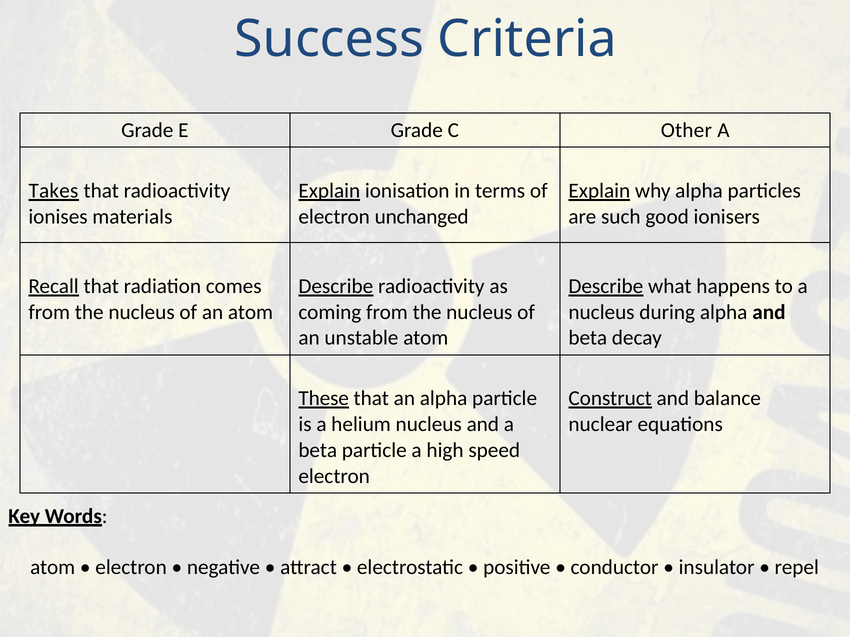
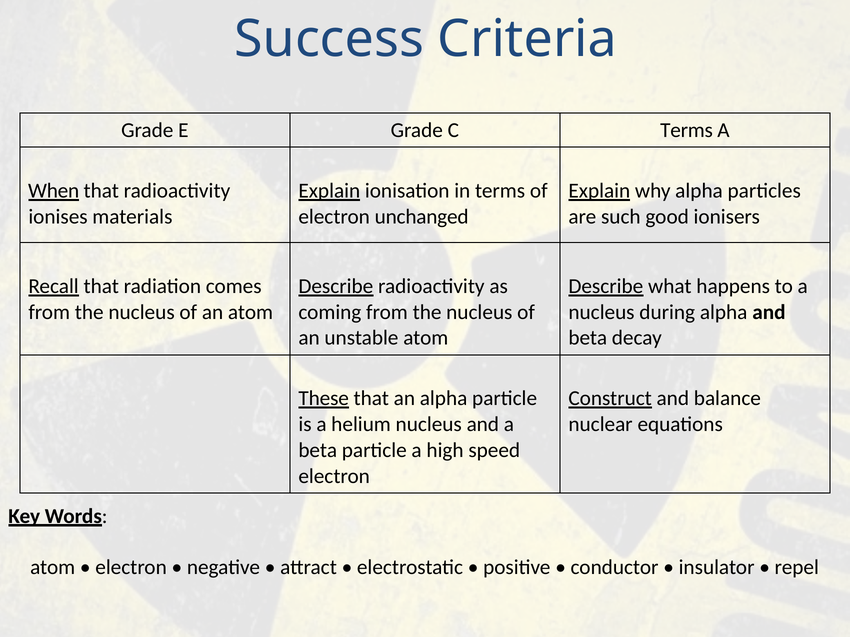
C Other: Other -> Terms (687, 130)
Takes: Takes -> When (54, 191)
